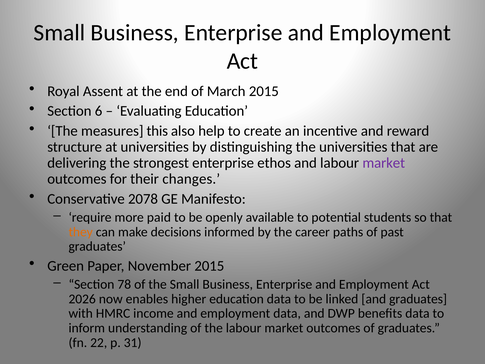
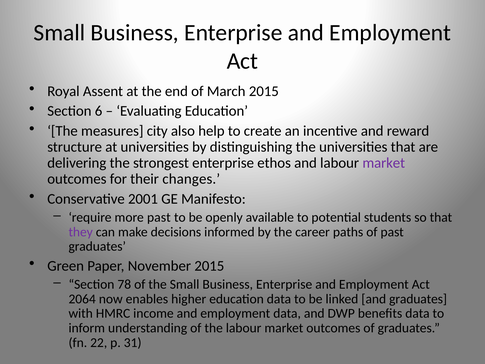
this: this -> city (157, 131)
2078: 2078 -> 2001 (143, 199)
more paid: paid -> past (159, 217)
they colour: orange -> purple (81, 232)
2026: 2026 -> 2064 (82, 299)
